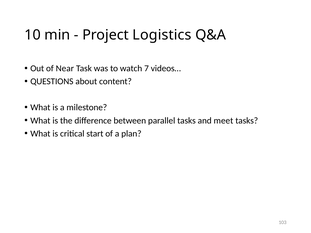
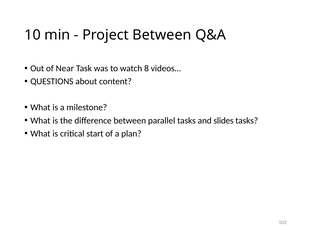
Project Logistics: Logistics -> Between (162, 35)
7: 7 -> 8 (147, 68)
meet: meet -> slides (224, 121)
